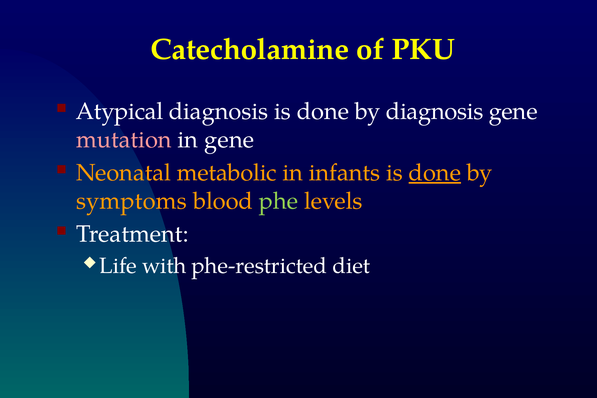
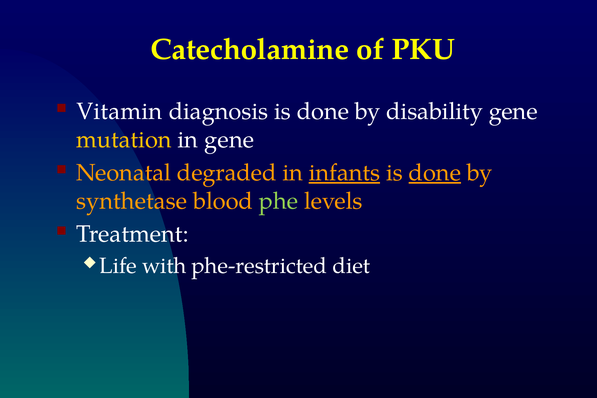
Atypical: Atypical -> Vitamin (119, 111)
by diagnosis: diagnosis -> disability (435, 111)
mutation colour: pink -> yellow (124, 140)
metabolic: metabolic -> degraded (227, 173)
infants underline: none -> present (344, 173)
symptoms: symptoms -> synthetase (132, 201)
